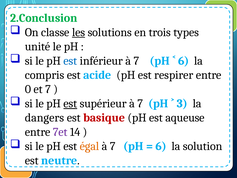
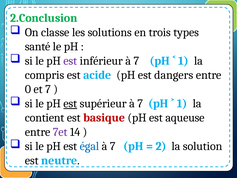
les underline: present -> none (79, 32)
unité: unité -> santé (38, 46)
est colour: blue -> purple (70, 61)
6: 6 -> 1 (183, 61)
respirer: respirer -> dangers (174, 75)
3: 3 -> 1 (182, 103)
dangers: dangers -> contient (45, 118)
égal colour: orange -> blue (89, 146)
6: 6 -> 2 (161, 146)
